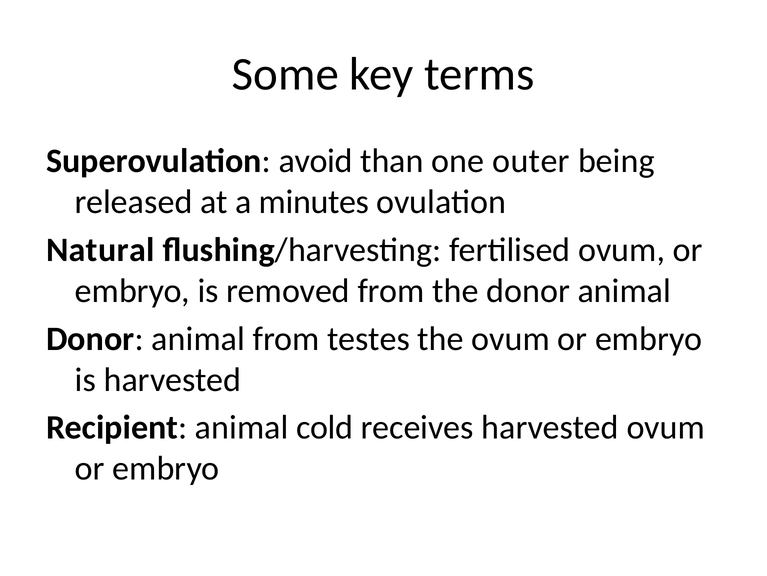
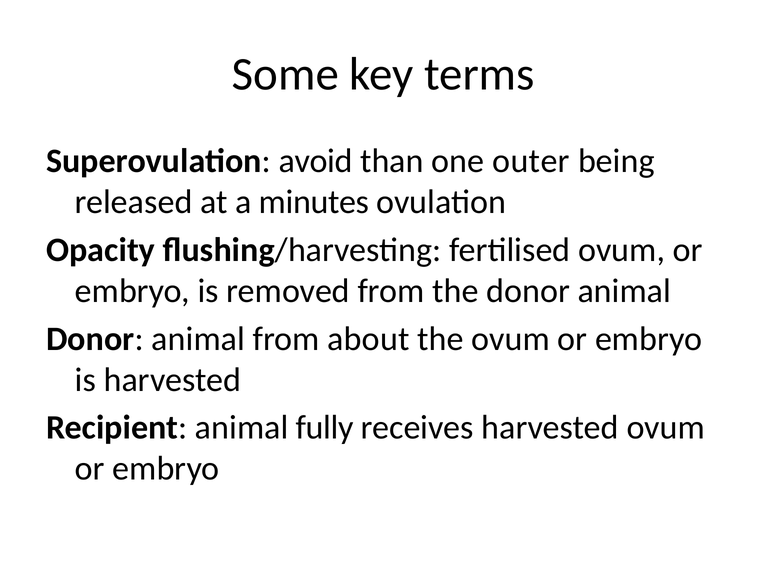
Natural: Natural -> Opacity (101, 250)
testes: testes -> about (368, 338)
cold: cold -> fully (325, 427)
